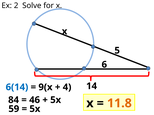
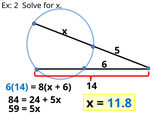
9(x: 9(x -> 8(x (45, 88)
4: 4 -> 6 (67, 88)
46: 46 -> 24 (35, 100)
11.8 colour: orange -> blue (119, 104)
